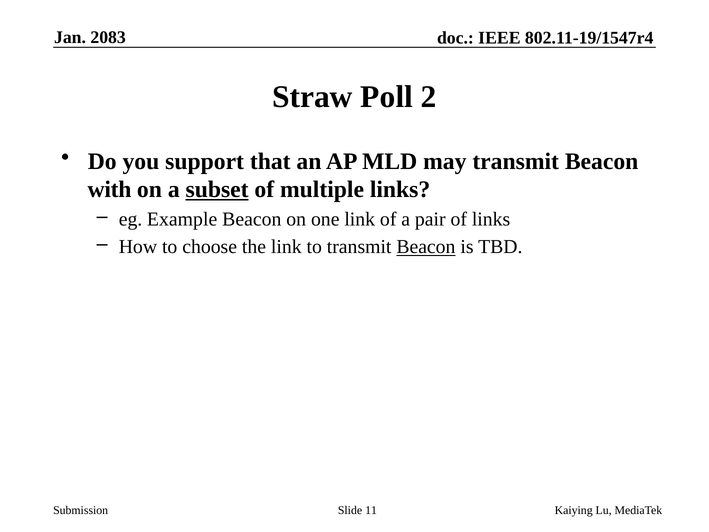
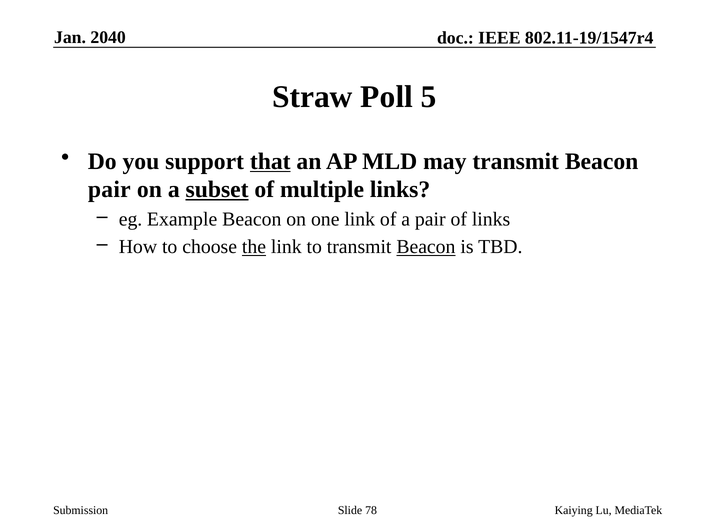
2083: 2083 -> 2040 (108, 38)
2: 2 -> 5 (429, 97)
that underline: none -> present (270, 161)
with: with -> pair (109, 190)
the underline: none -> present (254, 247)
11: 11 -> 78 (371, 510)
